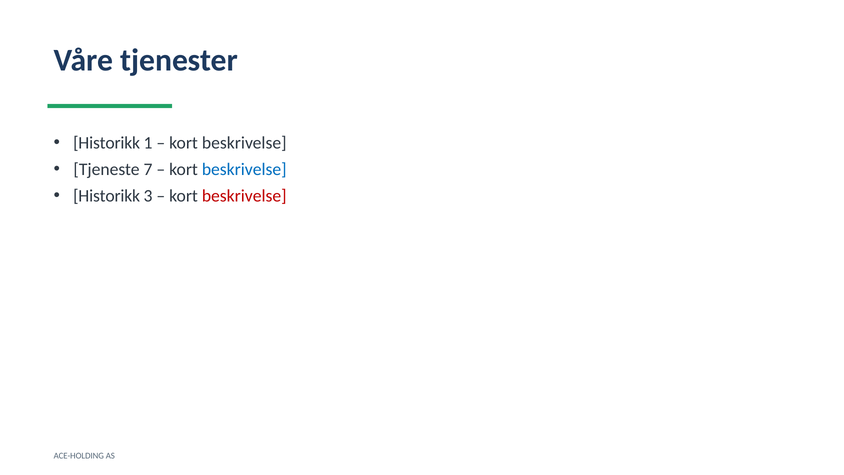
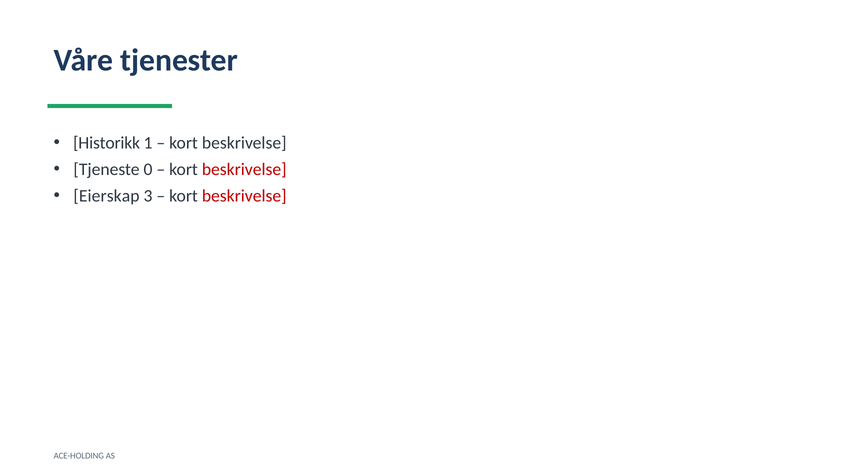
7: 7 -> 0 (148, 169)
beskrivelse colour: blue -> red (244, 169)
Historikk: Historikk -> Eierskap (107, 196)
